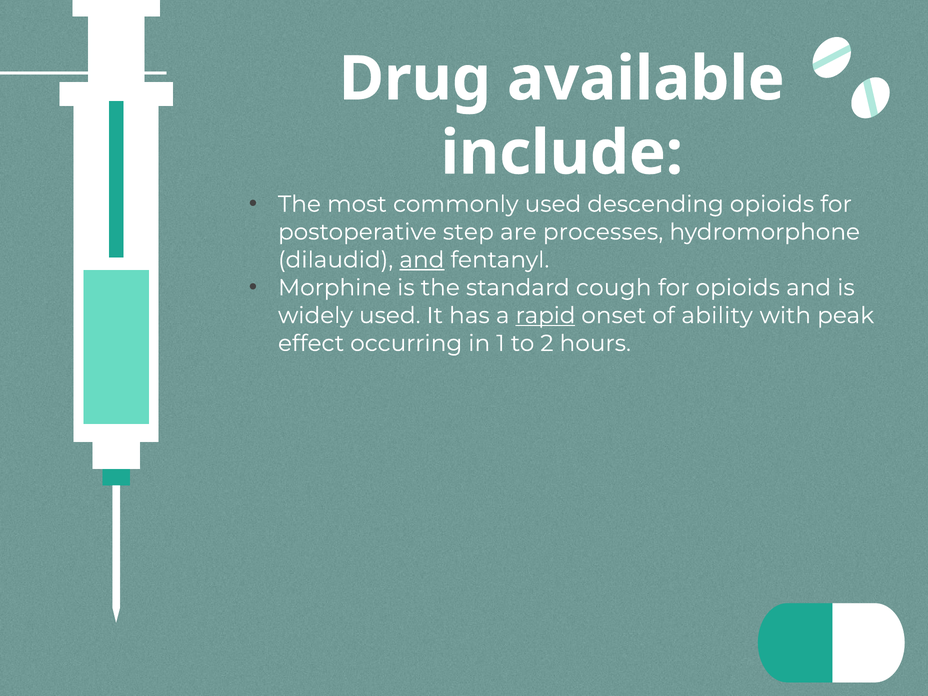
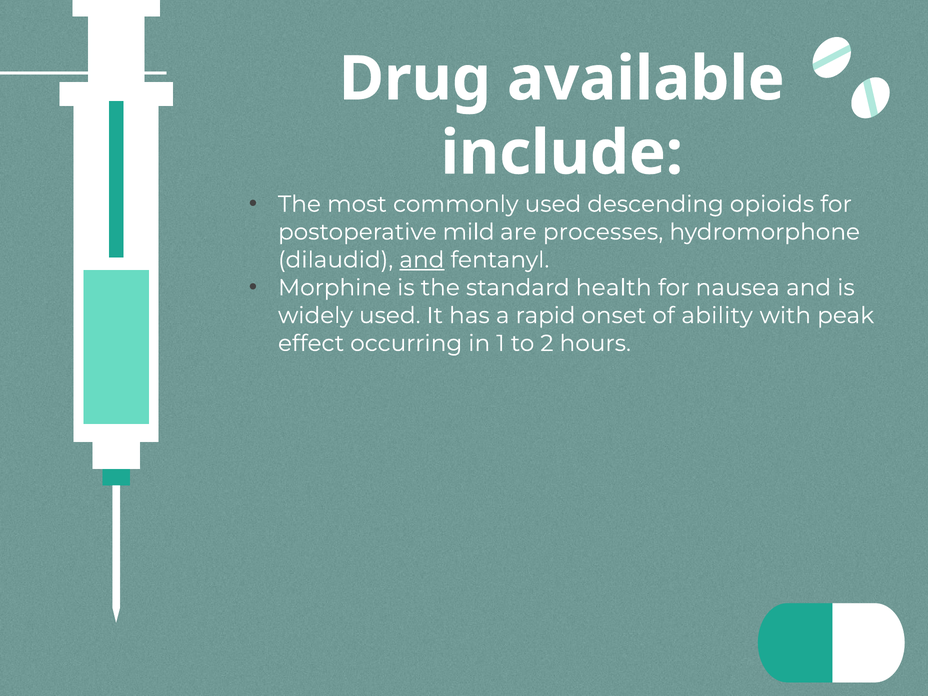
step: step -> mild (469, 232)
cough: cough -> health (614, 288)
for opioids: opioids -> nausea (738, 288)
rapid underline: present -> none (545, 315)
